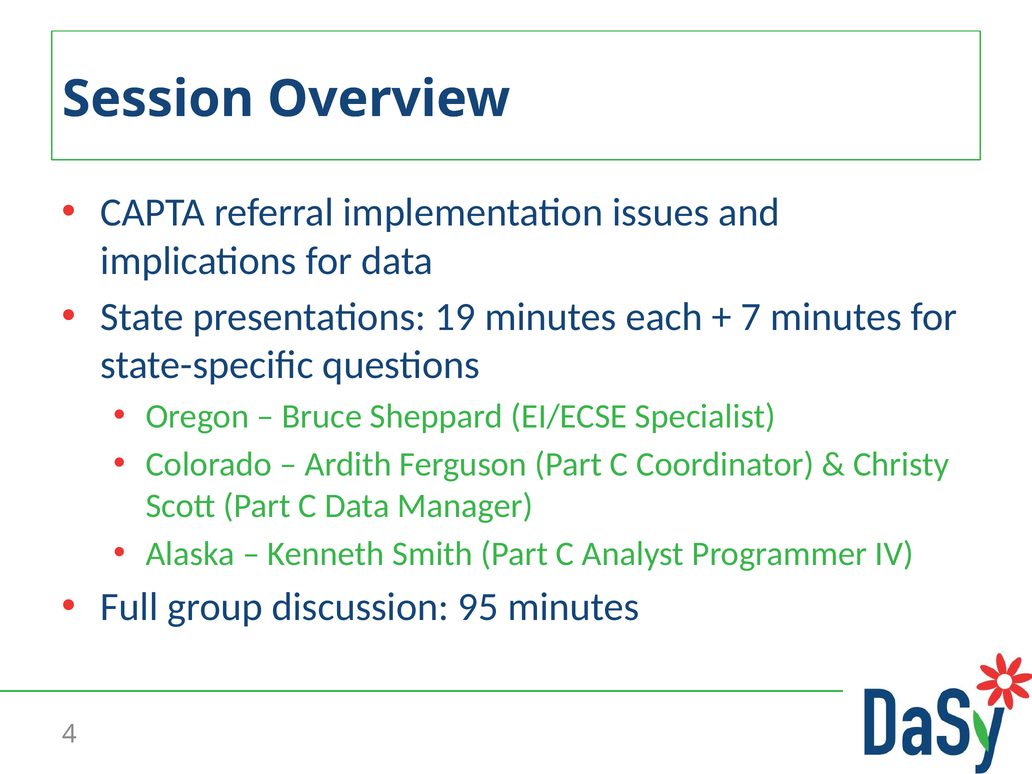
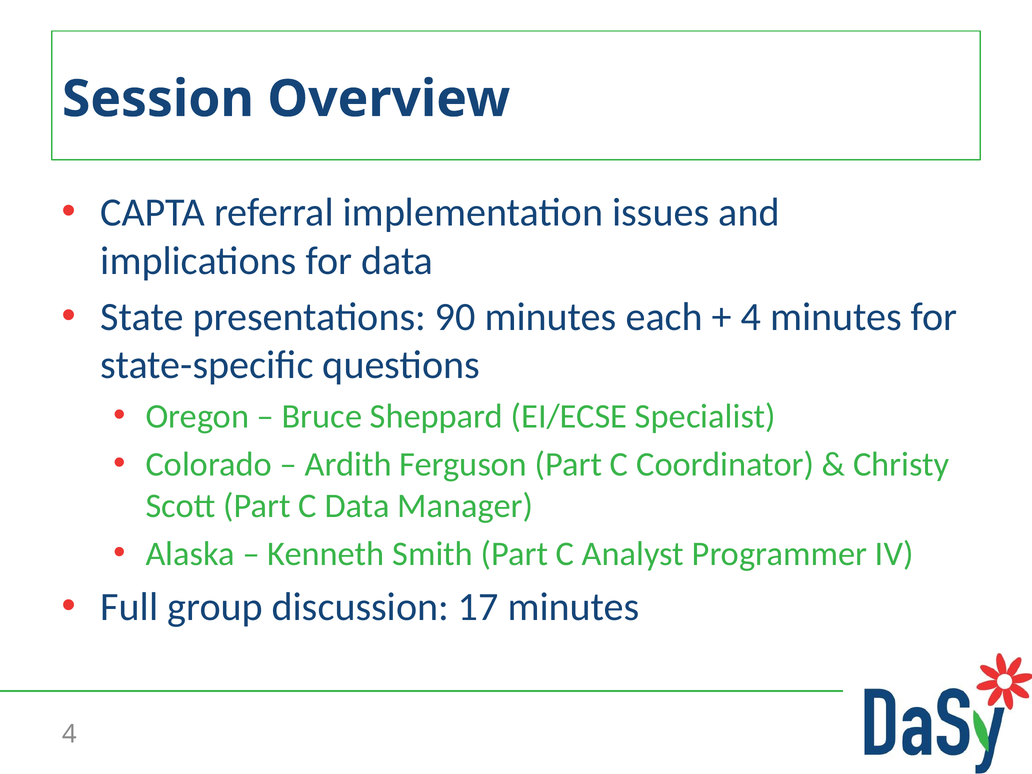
19: 19 -> 90 (455, 317)
7: 7 -> 4 (751, 317)
95: 95 -> 17 (478, 607)
